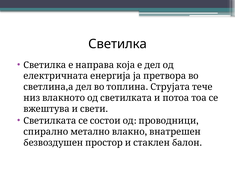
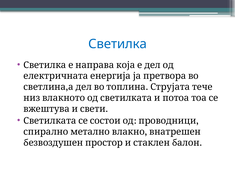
Светилка colour: black -> blue (118, 44)
